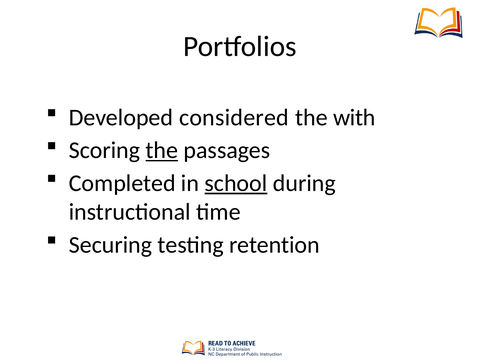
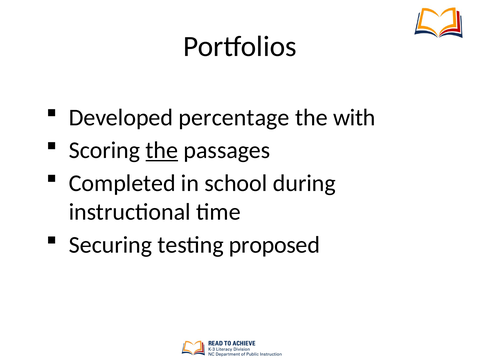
considered: considered -> percentage (234, 118)
school underline: present -> none (236, 183)
retention: retention -> proposed (274, 245)
